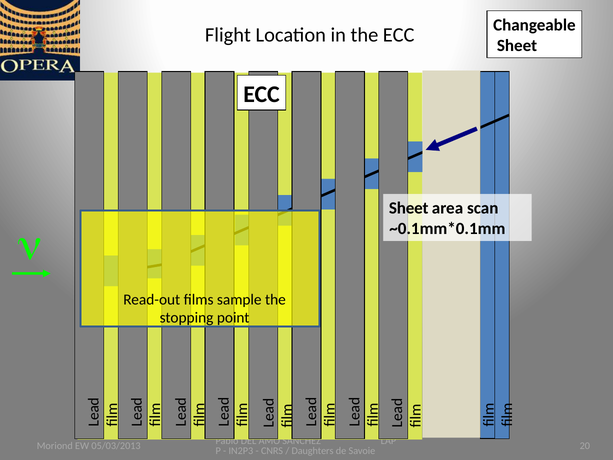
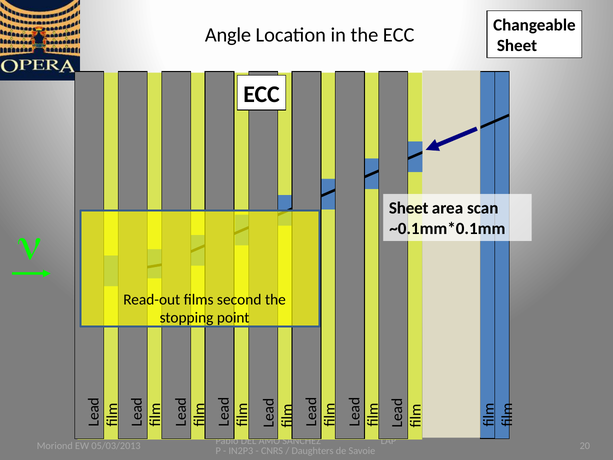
Flight: Flight -> Angle (228, 35)
sample: sample -> second (239, 299)
